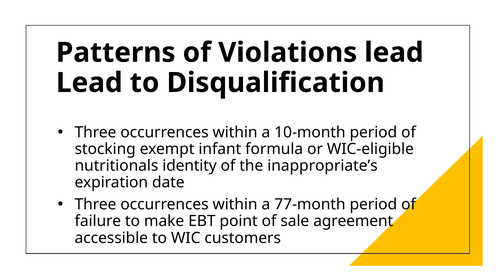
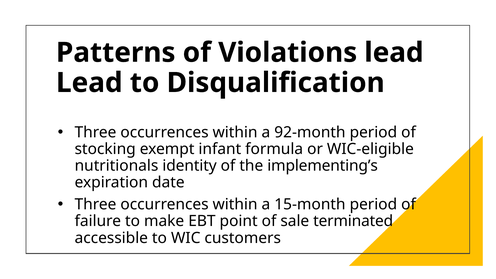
10-month: 10-month -> 92-month (310, 132)
inappropriate’s: inappropriate’s -> implementing’s (323, 166)
77-month: 77-month -> 15-month (310, 204)
agreement: agreement -> terminated (353, 221)
